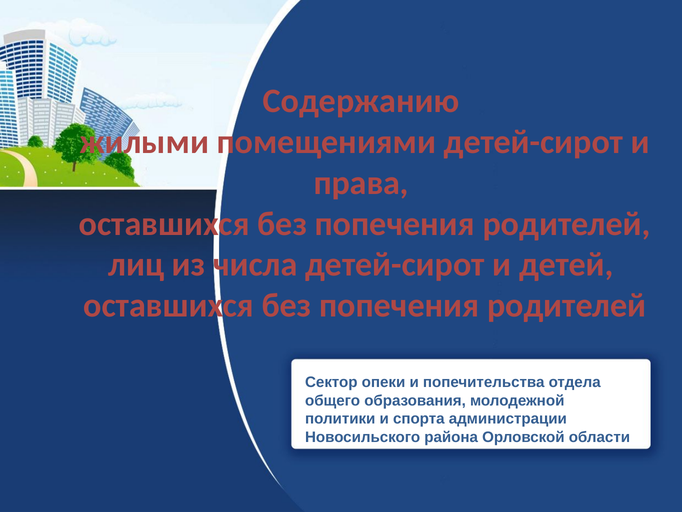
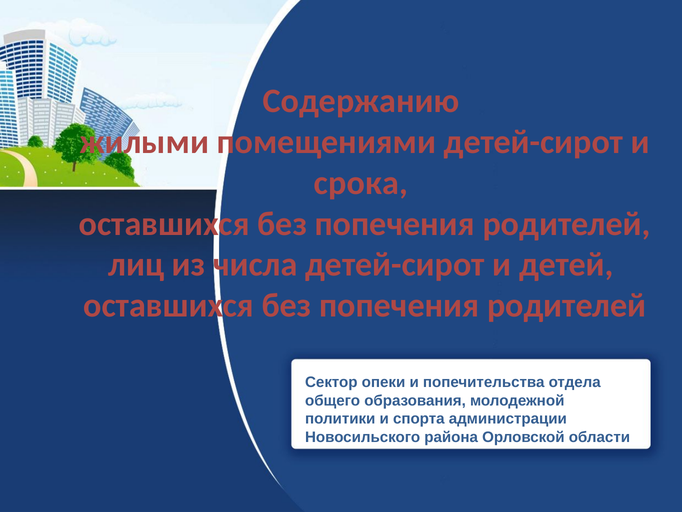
права: права -> срока (361, 183)
